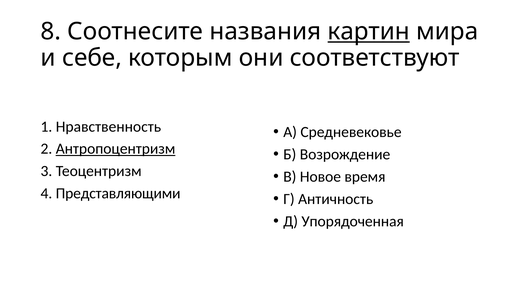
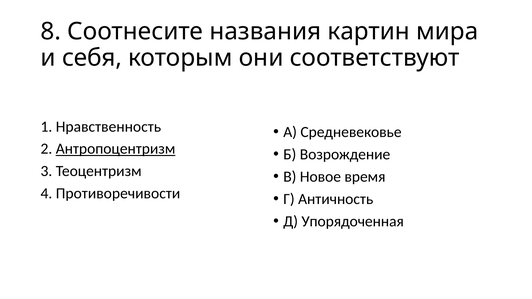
картин underline: present -> none (369, 32)
себе: себе -> себя (92, 58)
Представляющими: Представляющими -> Противоречивости (118, 194)
